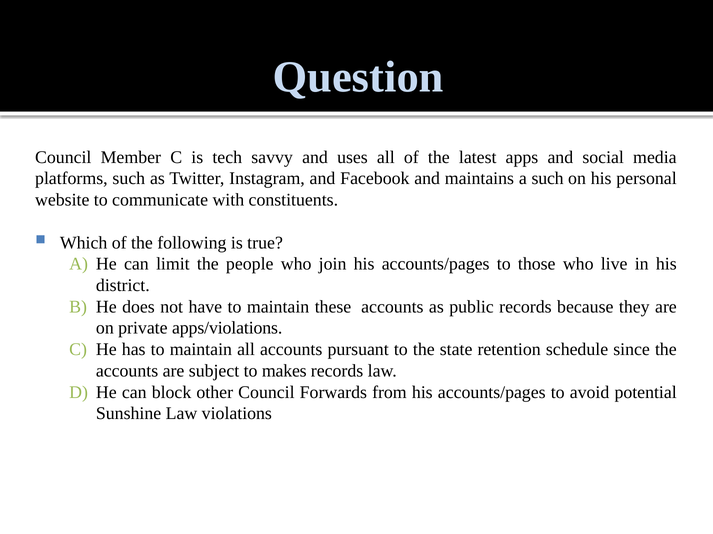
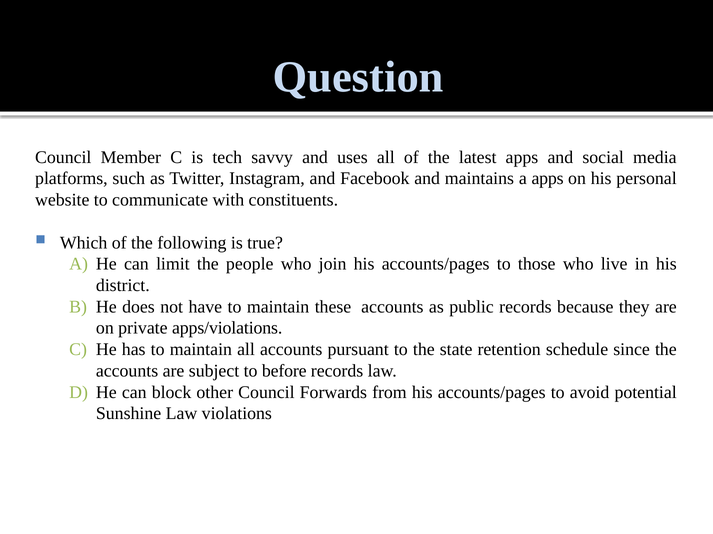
a such: such -> apps (548, 179)
makes: makes -> before (284, 371)
